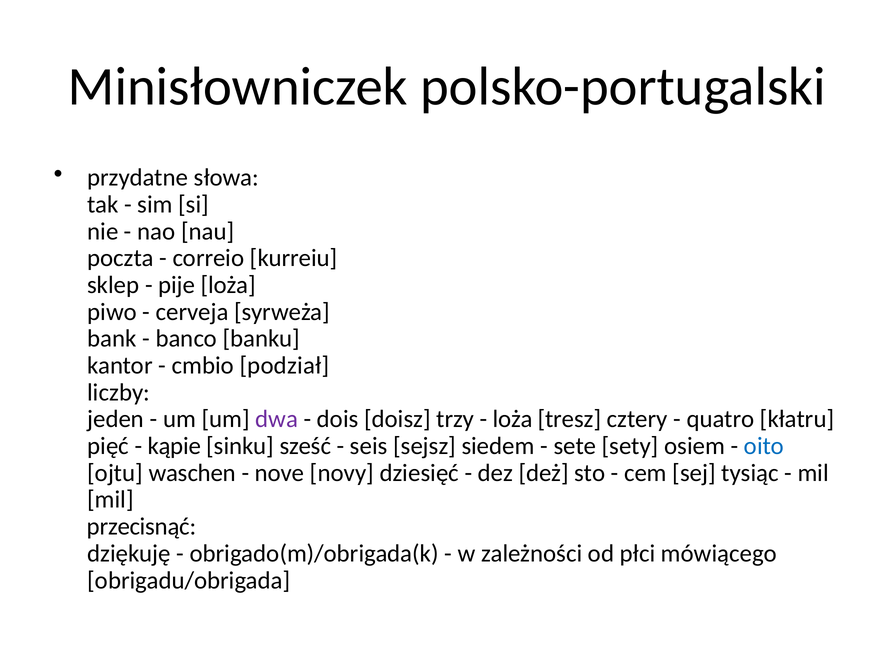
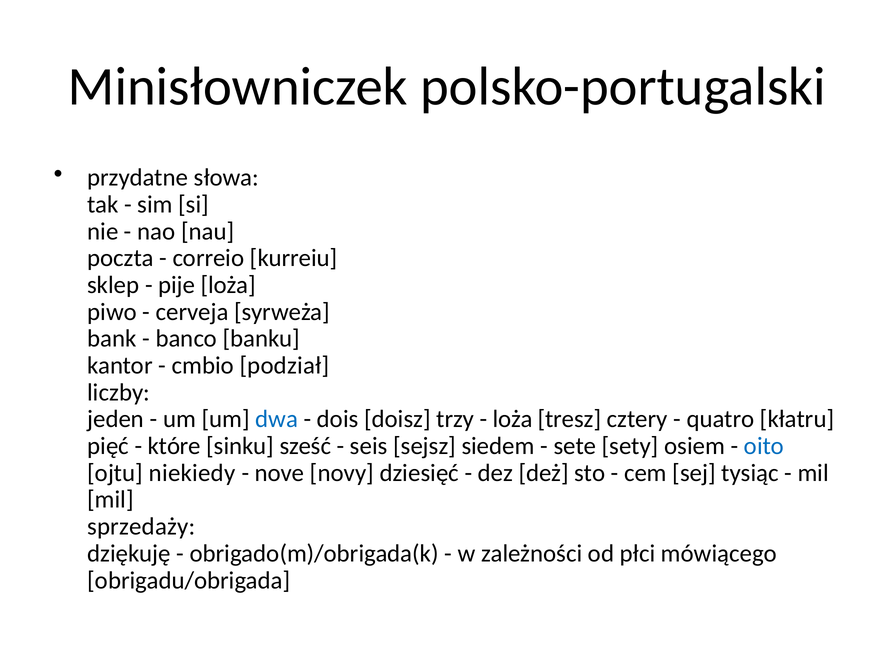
dwa colour: purple -> blue (277, 419)
kąpie: kąpie -> które (174, 446)
waschen: waschen -> niekiedy (192, 473)
przecisnąć: przecisnąć -> sprzedaży (141, 527)
